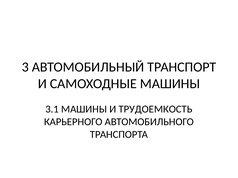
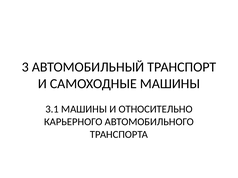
ТРУДОЕМКОСТЬ: ТРУДОЕМКОСТЬ -> ОТНОСИТЕЛЬНО (156, 109)
